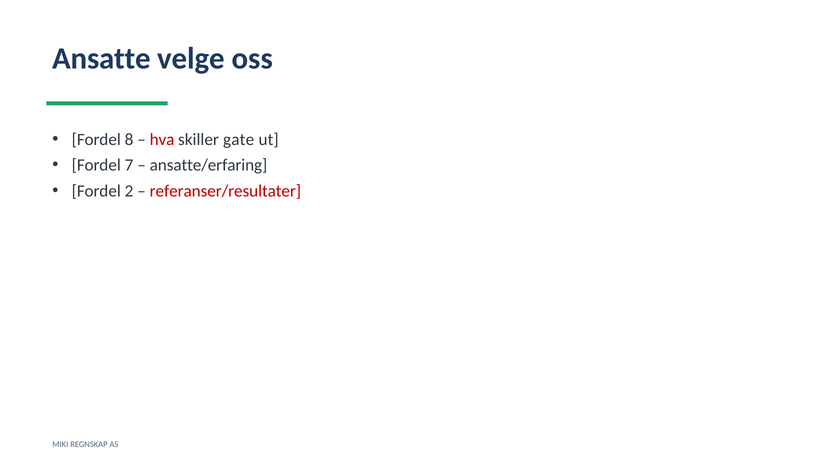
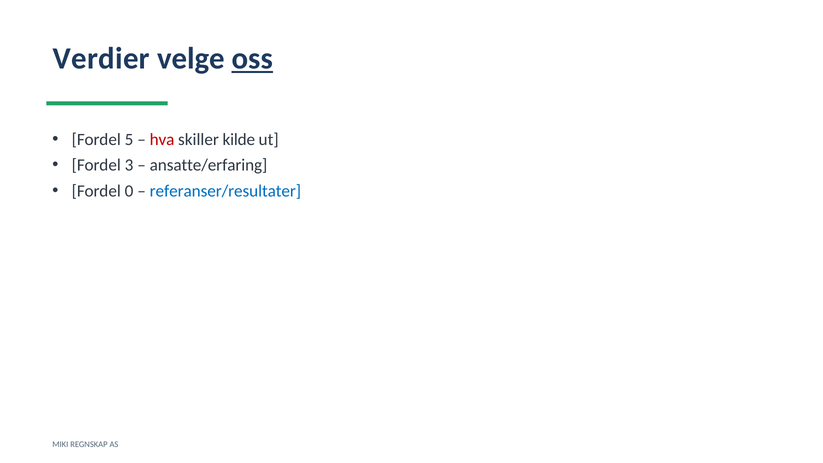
Ansatte: Ansatte -> Verdier (101, 59)
oss underline: none -> present (252, 59)
8: 8 -> 5 (129, 139)
gate: gate -> kilde (239, 139)
7: 7 -> 3 (129, 165)
2: 2 -> 0 (129, 191)
referanser/resultater colour: red -> blue (225, 191)
